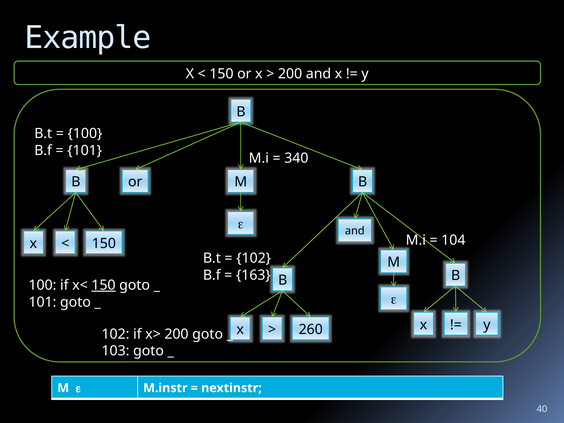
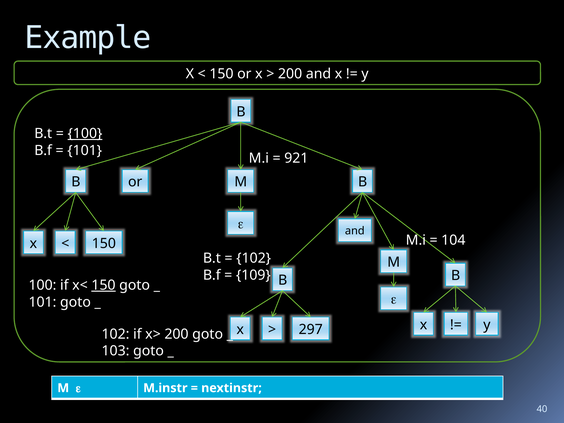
100 underline: none -> present (85, 133)
340: 340 -> 921 (296, 158)
163: 163 -> 109 (253, 275)
260: 260 -> 297 (311, 329)
